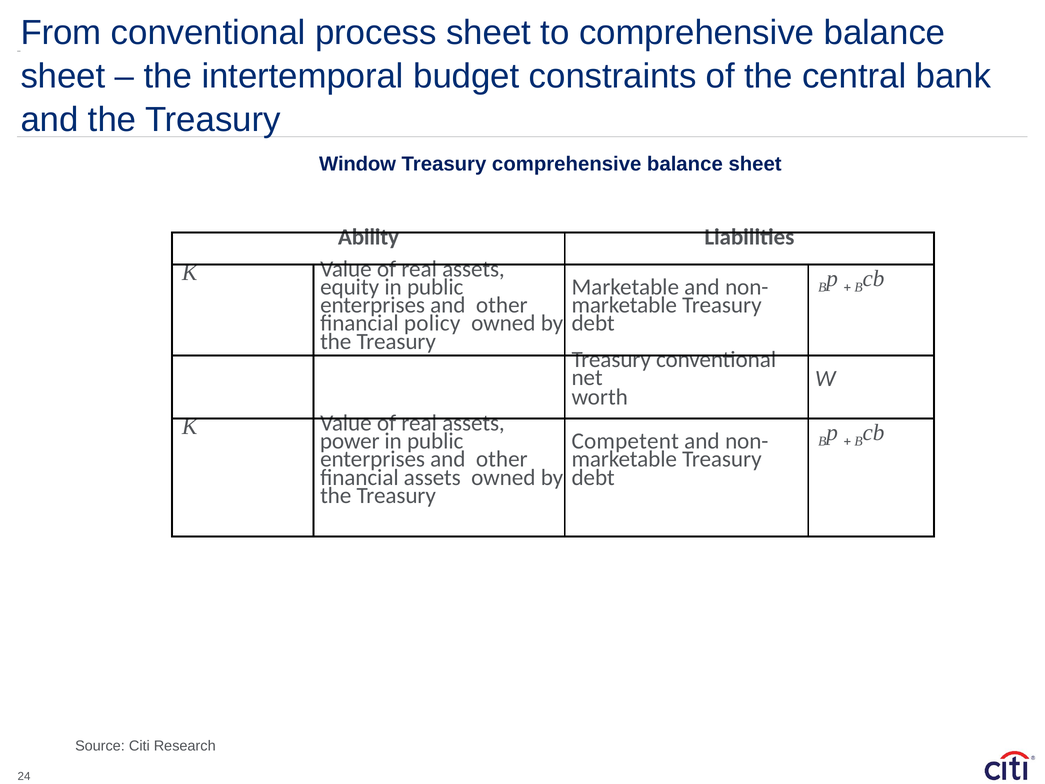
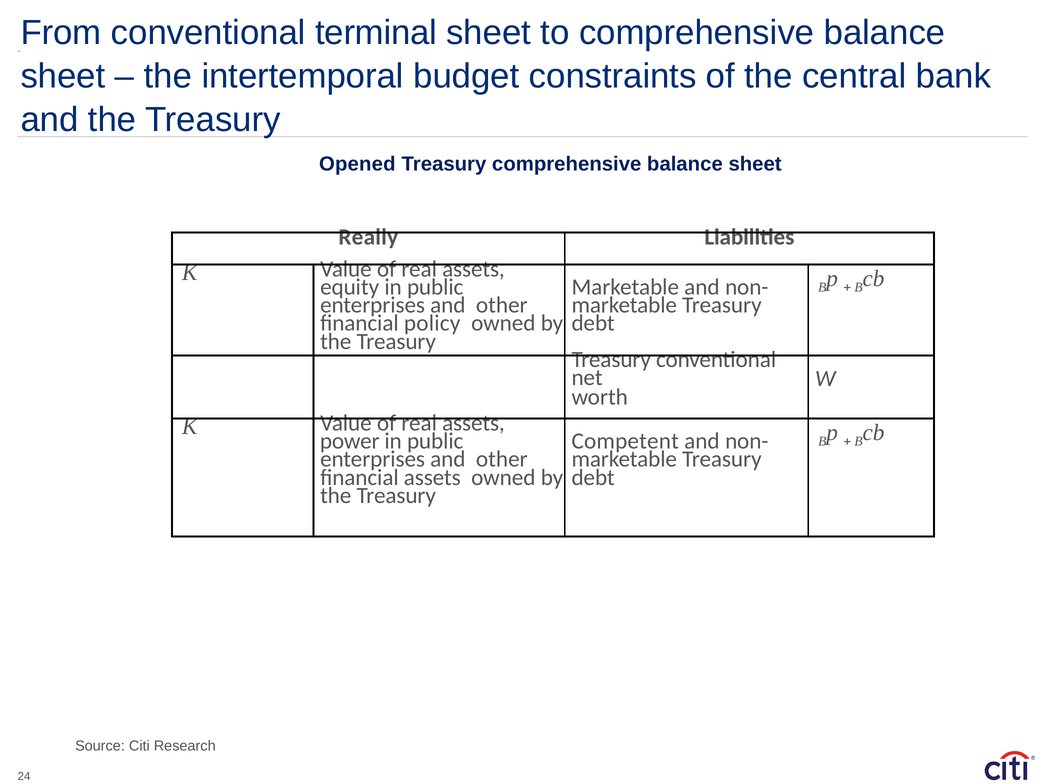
process: process -> terminal (376, 33)
Window: Window -> Opened (357, 164)
Ability: Ability -> Really (368, 237)
